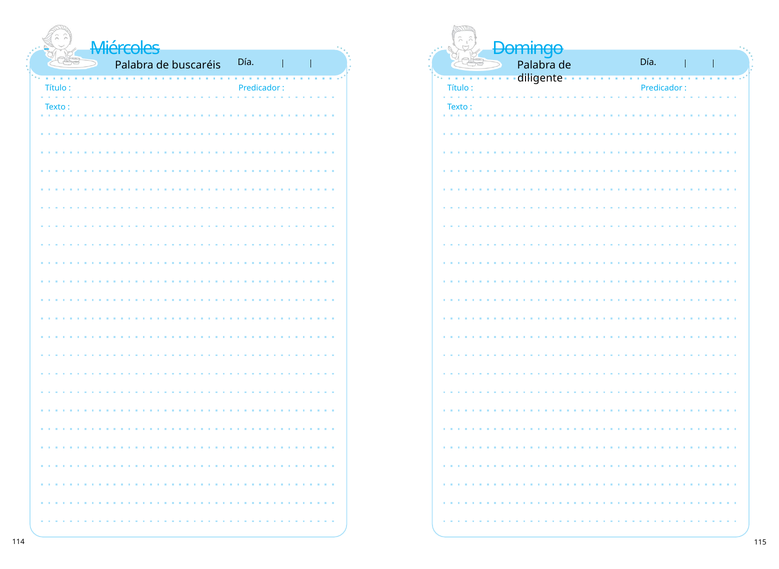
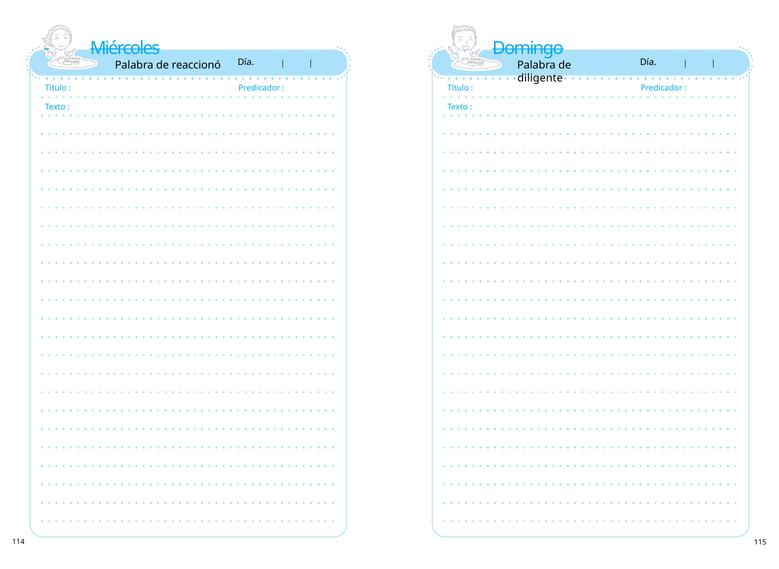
buscaréis: buscaréis -> reaccionó (196, 65)
